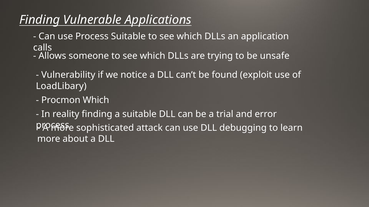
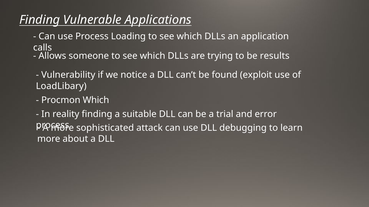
Process Suitable: Suitable -> Loading (128, 37)
unsafe: unsafe -> results (275, 56)
